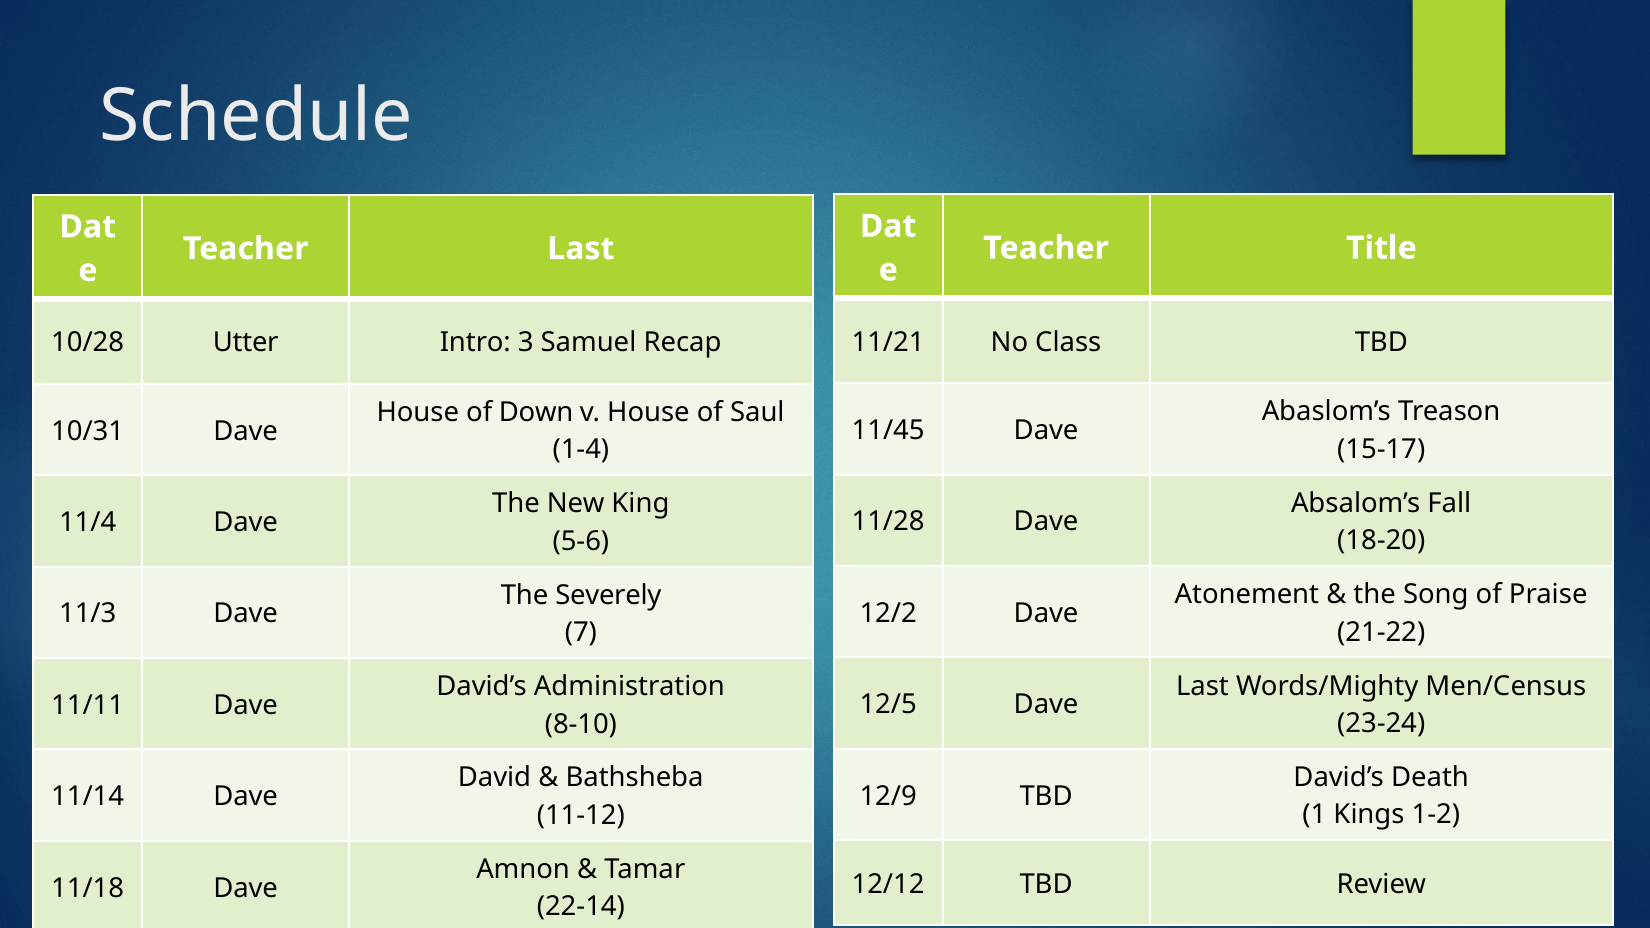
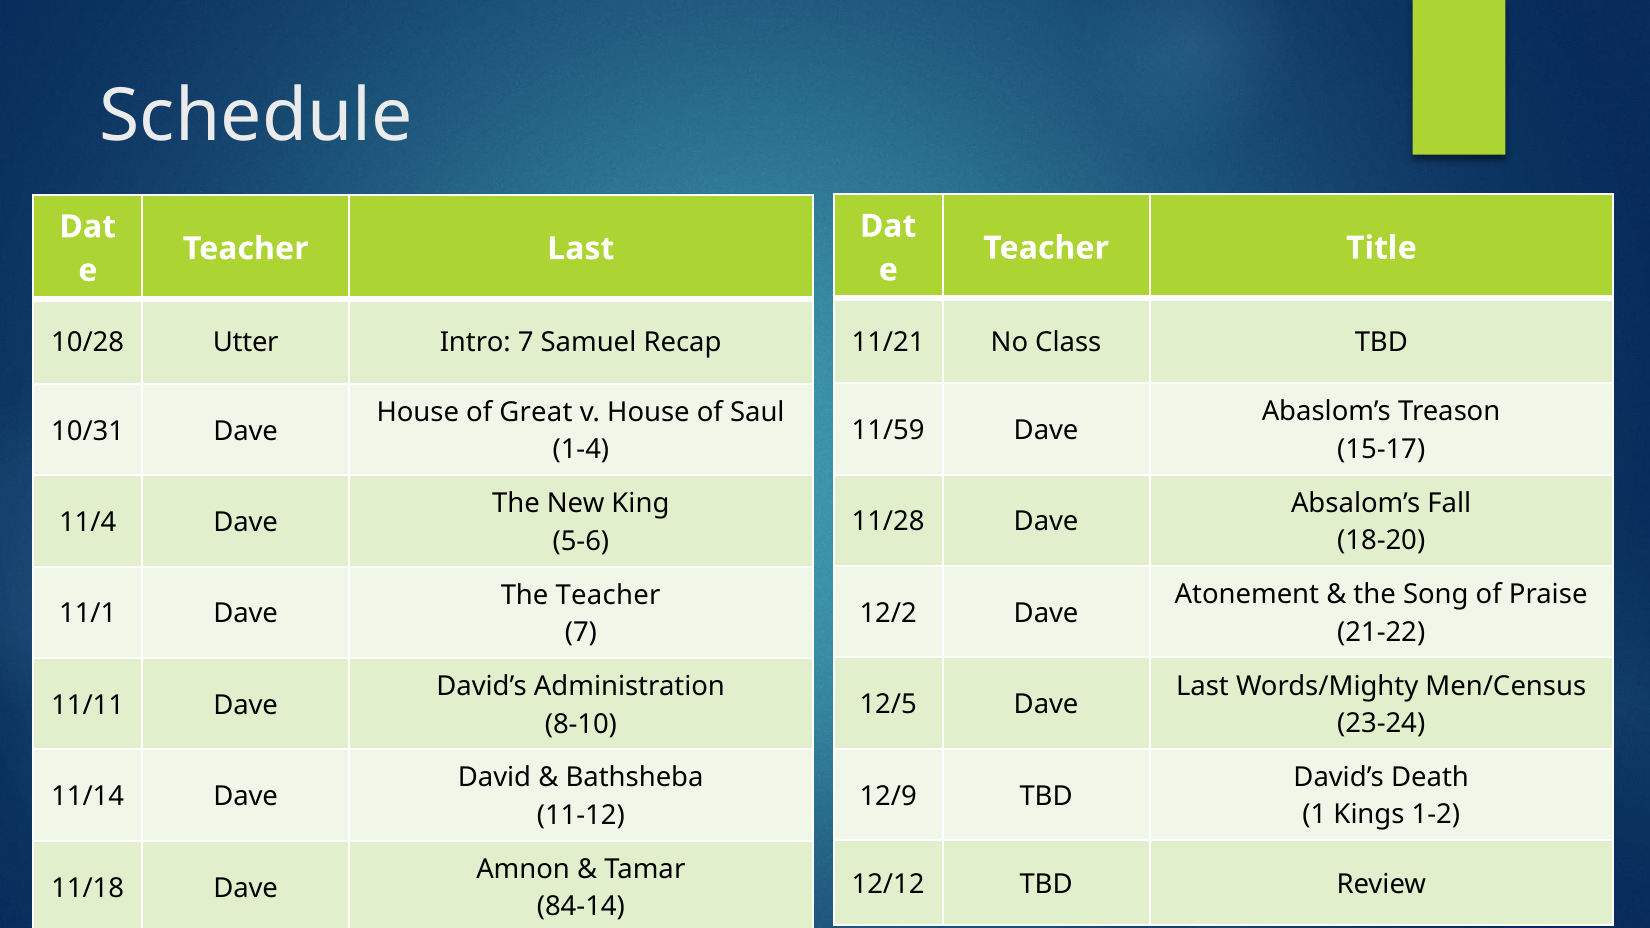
Intro 3: 3 -> 7 (526, 343)
Down: Down -> Great (536, 412)
11/45: 11/45 -> 11/59 (888, 431)
The Severely: Severely -> Teacher (608, 595)
11/3: 11/3 -> 11/1 (88, 614)
22-14: 22-14 -> 84-14 (581, 907)
